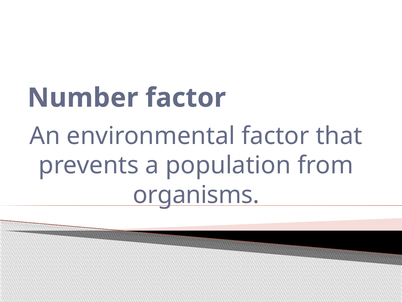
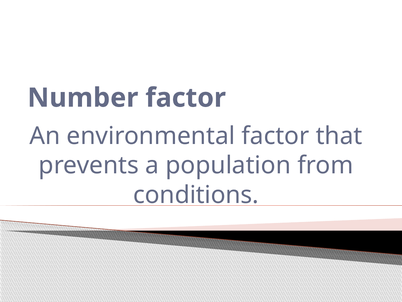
organisms: organisms -> conditions (196, 195)
